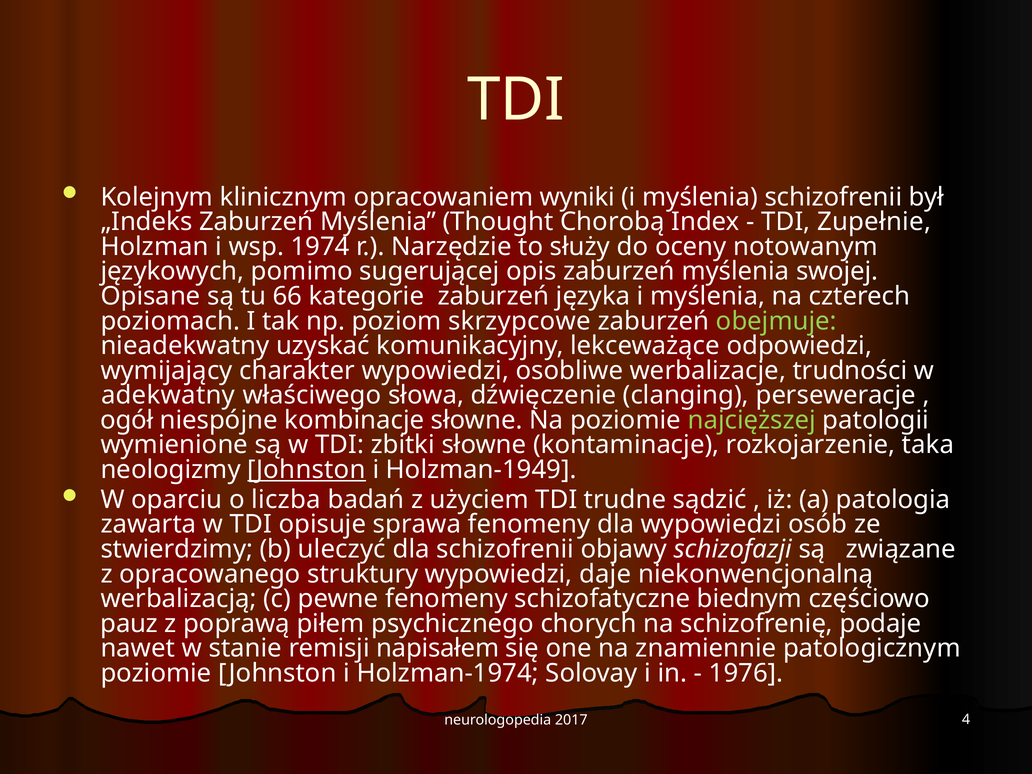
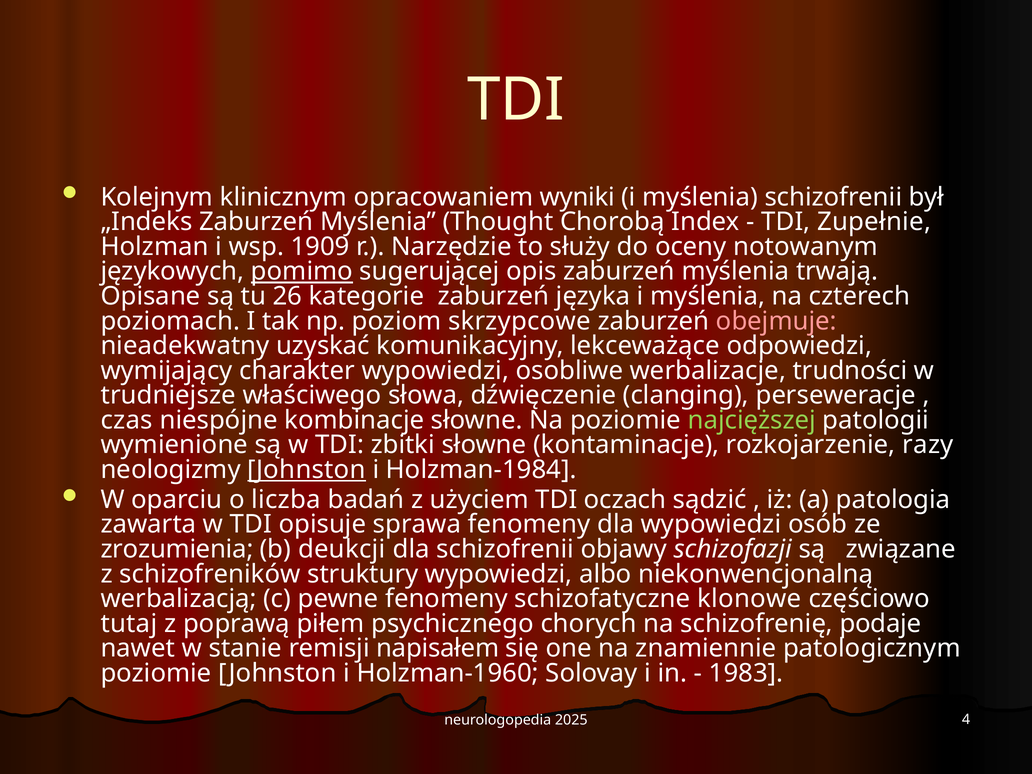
1974: 1974 -> 1909 (320, 247)
pomimo underline: none -> present (302, 271)
swojej: swojej -> trwają (837, 271)
66: 66 -> 26 (287, 296)
obejmuje colour: light green -> pink (776, 321)
adekwatny: adekwatny -> trudniejsze (168, 395)
ogół: ogół -> czas (127, 420)
taka: taka -> razy (928, 445)
Holzman-1949: Holzman-1949 -> Holzman-1984 (481, 470)
trudne: trudne -> oczach (625, 500)
stwierdzimy: stwierdzimy -> zrozumienia (177, 549)
uleczyć: uleczyć -> deukcji (342, 549)
opracowanego: opracowanego -> schizofreników (210, 574)
daje: daje -> albo (605, 574)
biednym: biednym -> klonowe (749, 599)
pauz: pauz -> tutaj (129, 624)
Holzman-1974: Holzman-1974 -> Holzman-1960 (448, 673)
1976: 1976 -> 1983 (746, 673)
2017: 2017 -> 2025 (571, 720)
